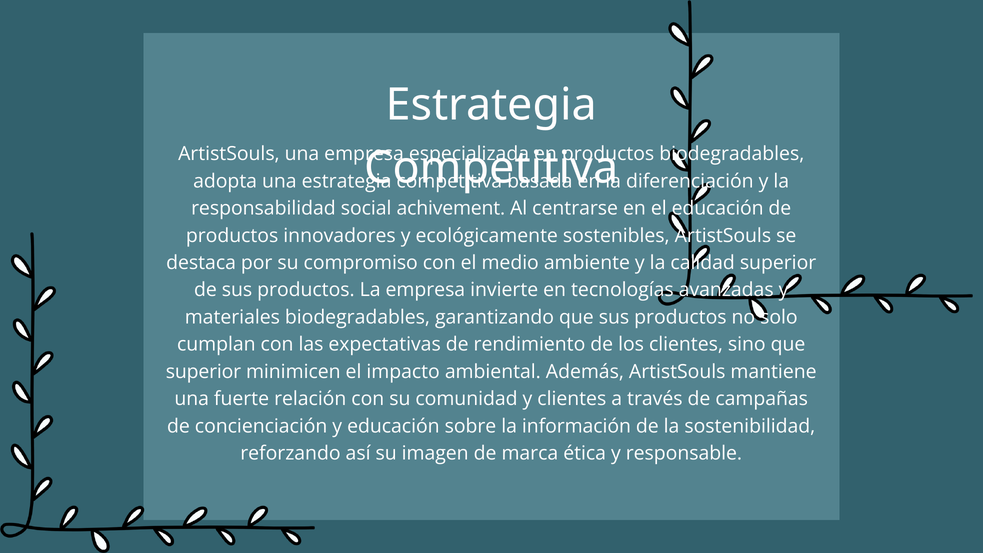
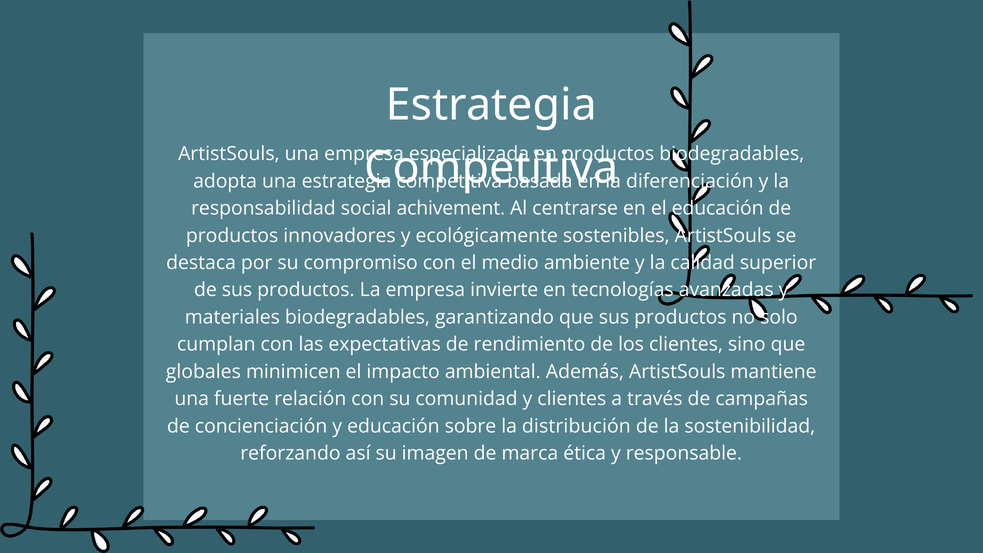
superior: superior -> globales (203, 372)
información: información -> distribución (576, 426)
